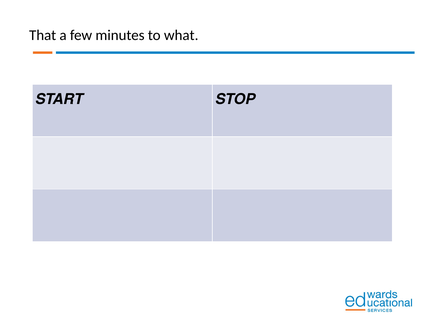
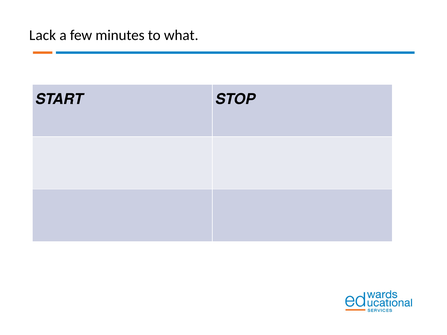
That: That -> Lack (43, 35)
